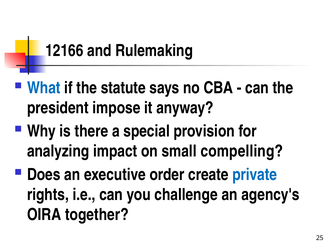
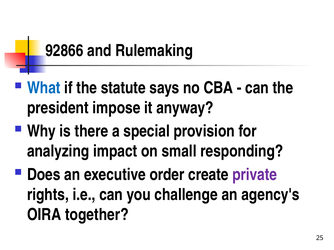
12166: 12166 -> 92866 (64, 51)
compelling: compelling -> responding (242, 151)
private colour: blue -> purple (255, 175)
